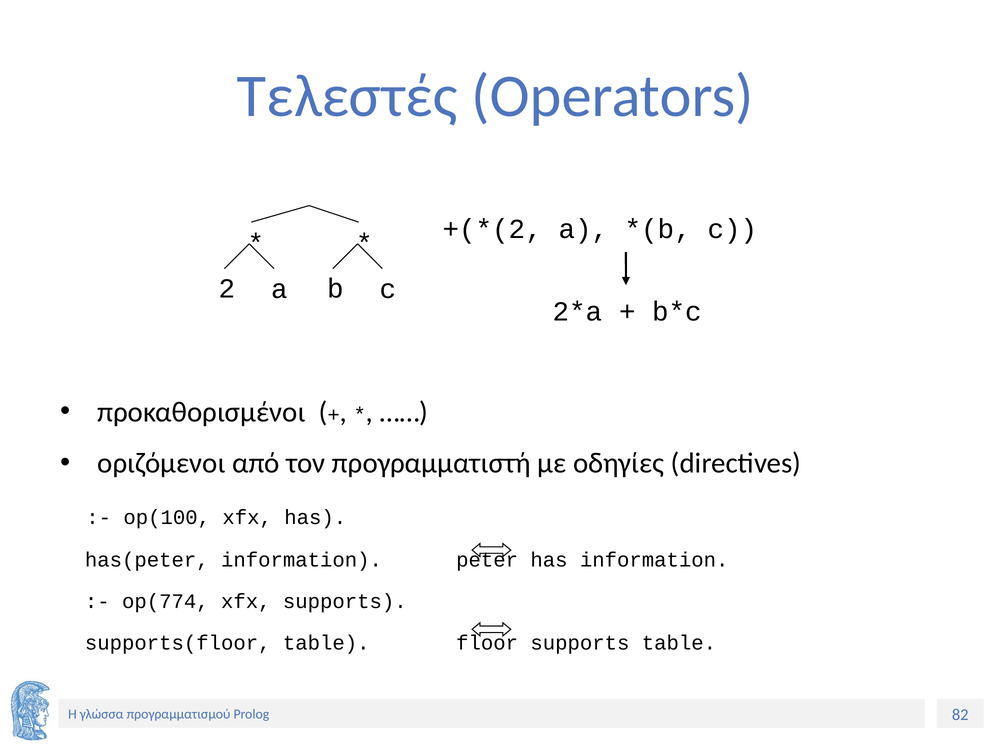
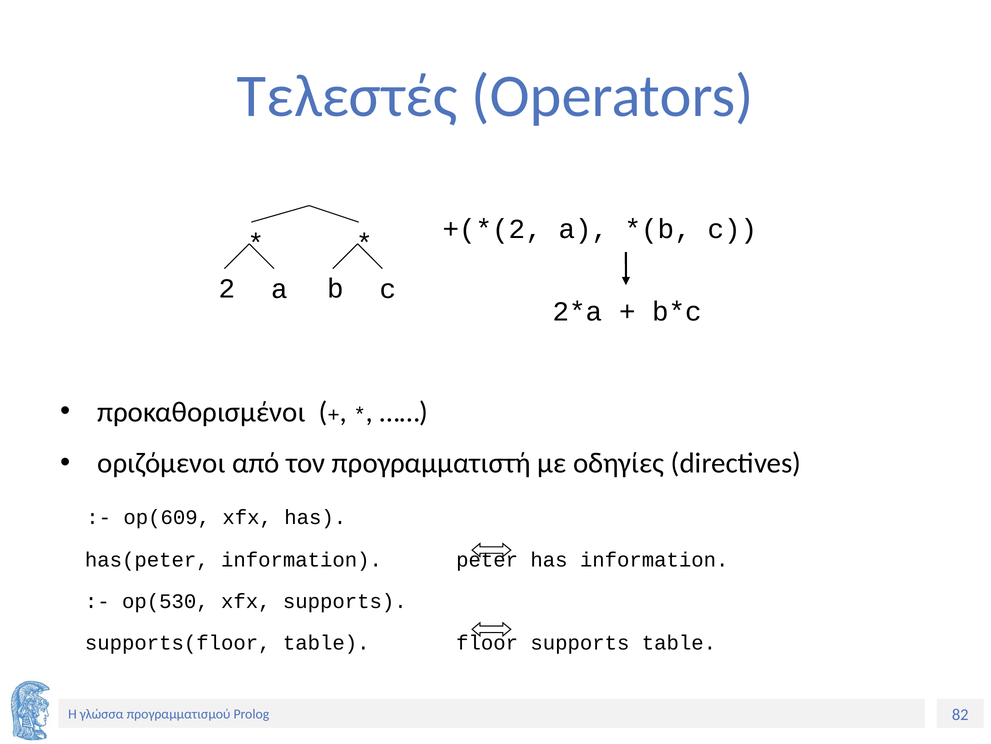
op(100: op(100 -> op(609 (167, 517)
op(774: op(774 -> op(530 (165, 601)
